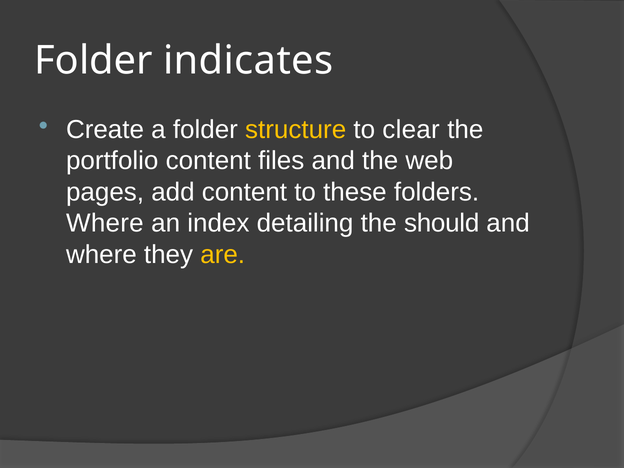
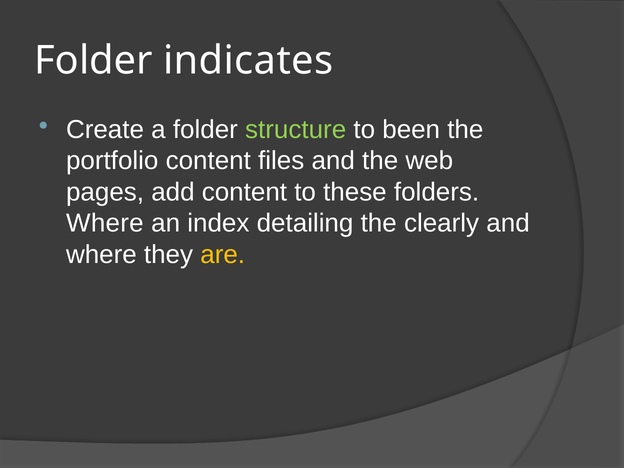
structure colour: yellow -> light green (296, 130)
clear: clear -> been (411, 130)
should: should -> clearly (442, 223)
